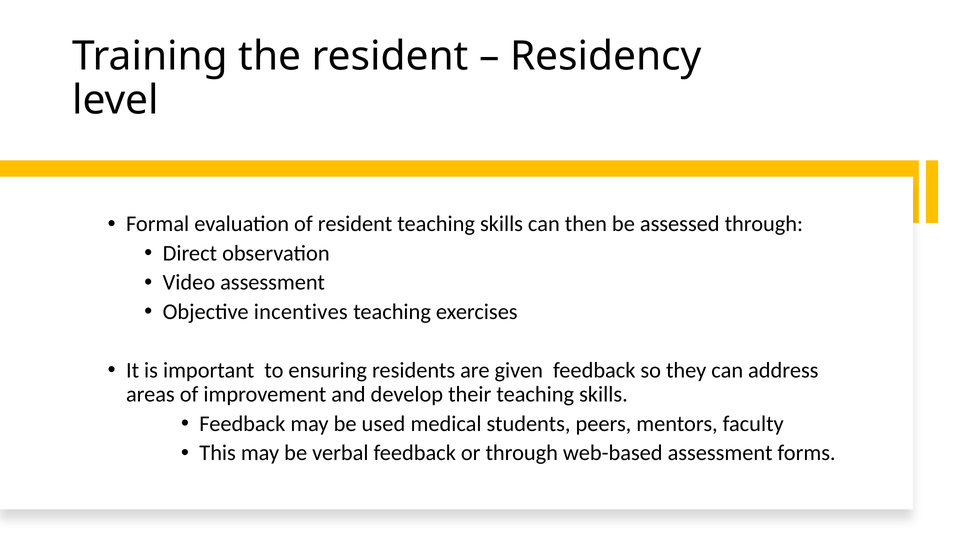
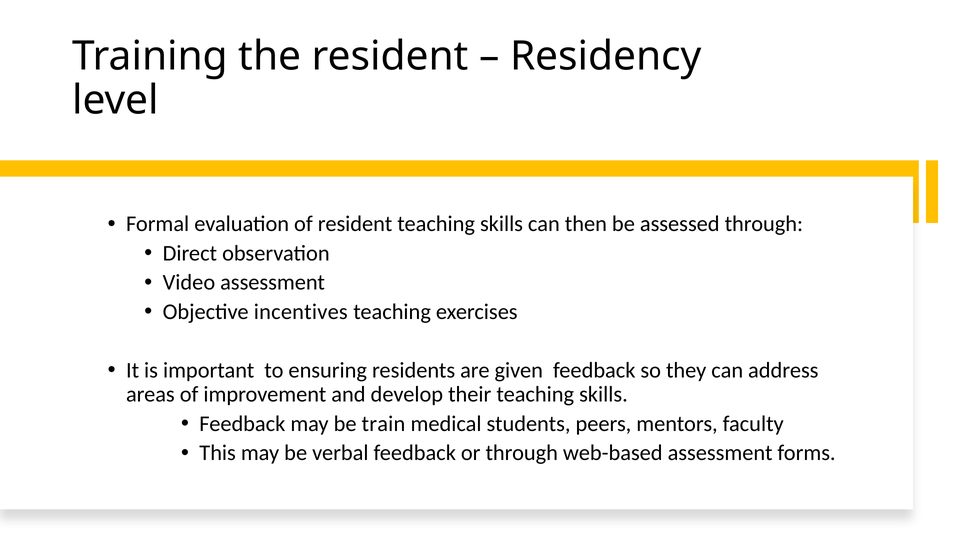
used: used -> train (383, 424)
